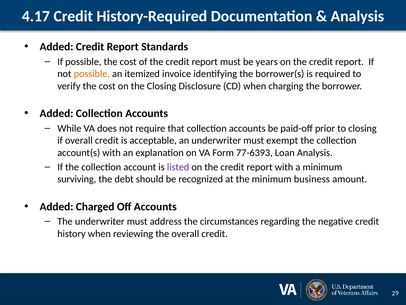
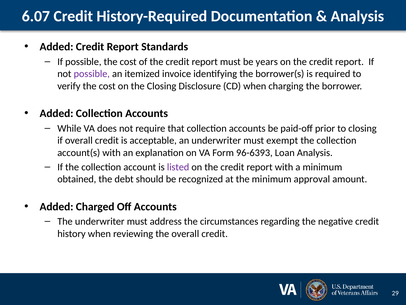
4.17: 4.17 -> 6.07 (36, 16)
possible colour: orange -> purple (92, 74)
77-6393: 77-6393 -> 96-6393 (254, 153)
surviving: surviving -> obtained (77, 179)
business: business -> approval (312, 179)
